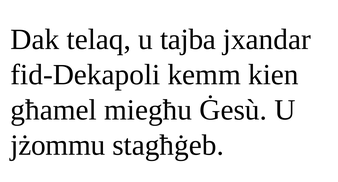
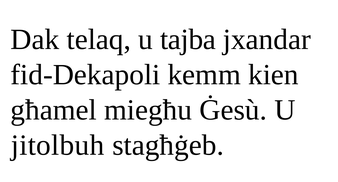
jżommu: jżommu -> jitolbuh (58, 145)
